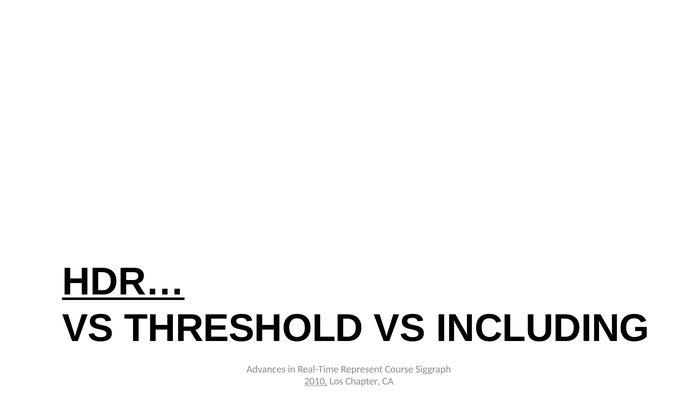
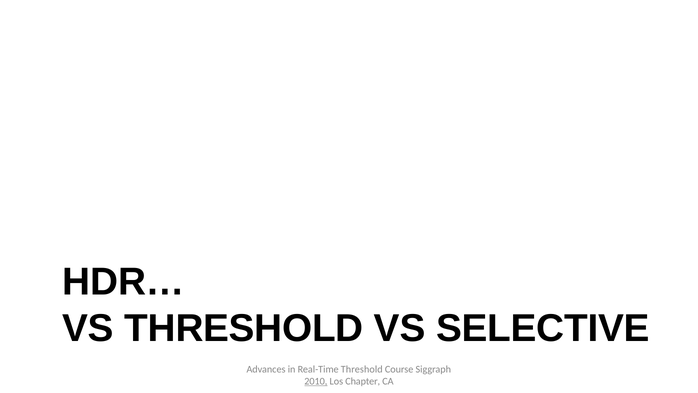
HDR… underline: present -> none (123, 282)
INCLUDING: INCLUDING -> SELECTIVE (543, 328)
Real-Time Represent: Represent -> Threshold (362, 369)
